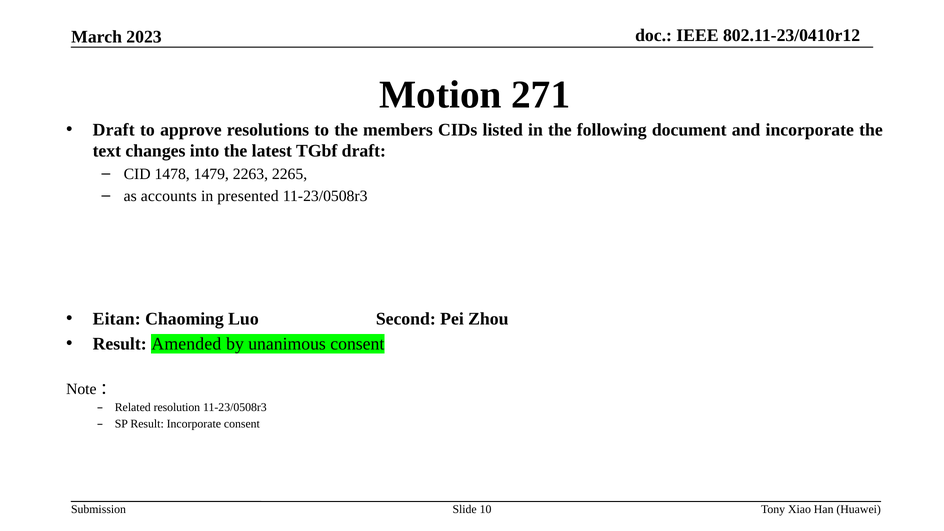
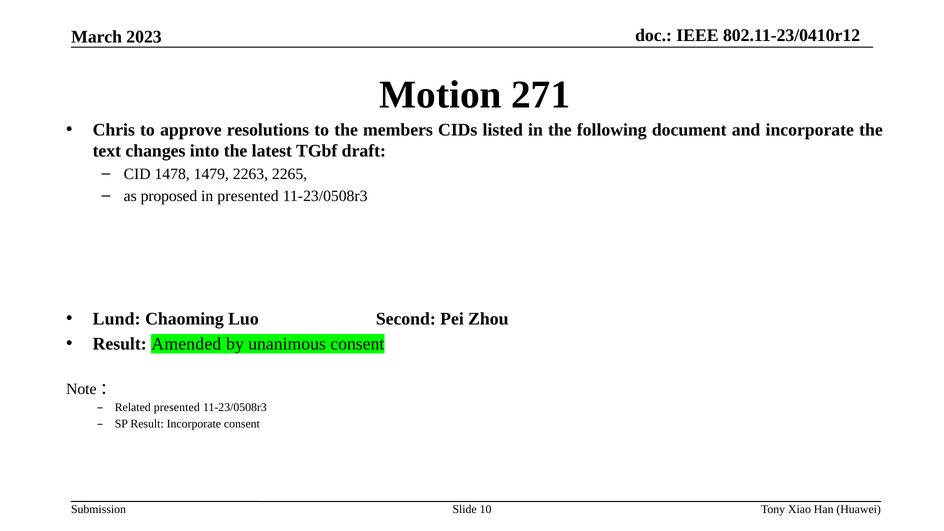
Draft: Draft -> Chris (114, 130)
accounts: accounts -> proposed (169, 196)
Eitan: Eitan -> Lund (117, 319)
Related resolution: resolution -> presented (177, 408)
